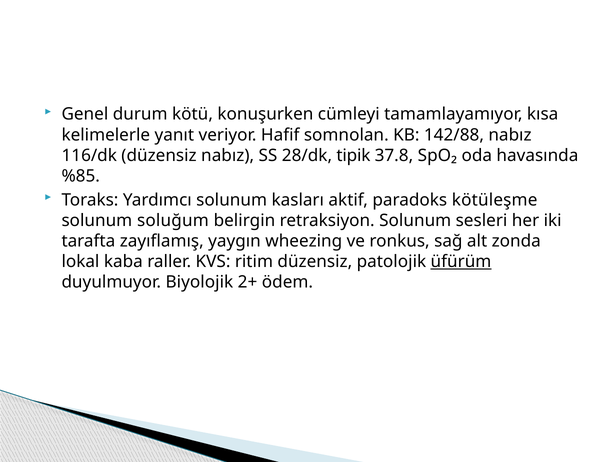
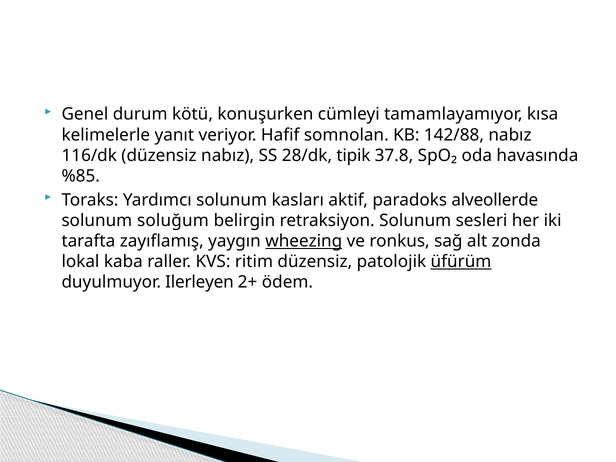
kötüleşme: kötüleşme -> alveollerde (495, 200)
wheezing underline: none -> present (304, 241)
Biyolojik: Biyolojik -> Ilerleyen (199, 282)
